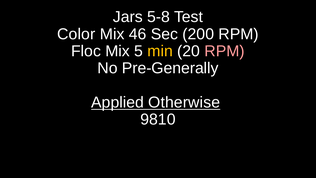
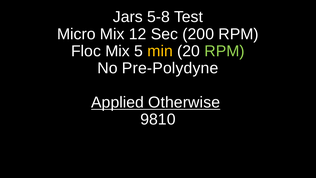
Color: Color -> Micro (76, 34)
46: 46 -> 12 (138, 34)
RPM colour: pink -> light green (225, 51)
Pre-Generally: Pre-Generally -> Pre-Polydyne (170, 68)
